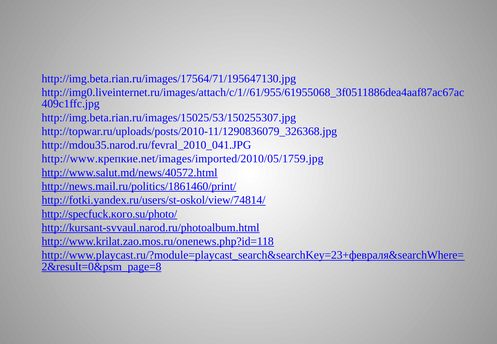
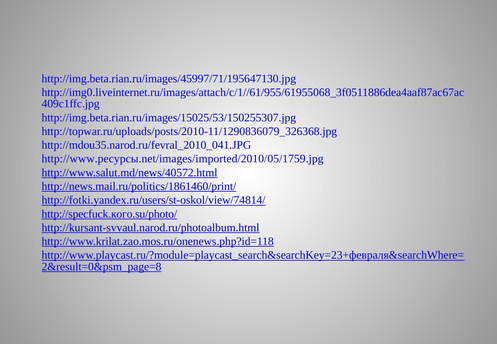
http://img.beta.rian.ru/images/17564/71/195647130.jpg: http://img.beta.rian.ru/images/17564/71/195647130.jpg -> http://img.beta.rian.ru/images/45997/71/195647130.jpg (169, 79)
http://www.крепкие.net/images/imported/2010/05/1759.jpg: http://www.крепкие.net/images/imported/2010/05/1759.jpg -> http://www.ресурсы.net/images/imported/2010/05/1759.jpg (183, 159)
